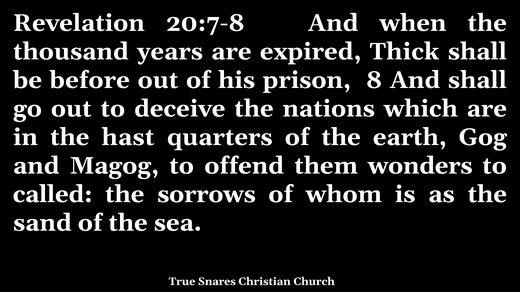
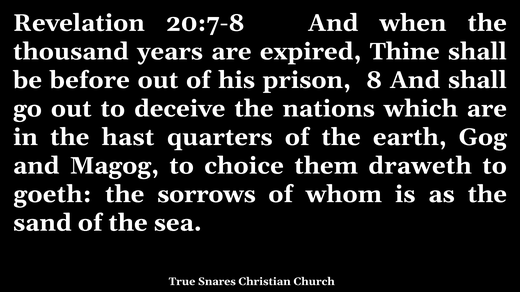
Thick: Thick -> Thine (405, 52)
offend: offend -> choice (244, 166)
wonders: wonders -> draweth (420, 166)
called: called -> goeth (52, 195)
